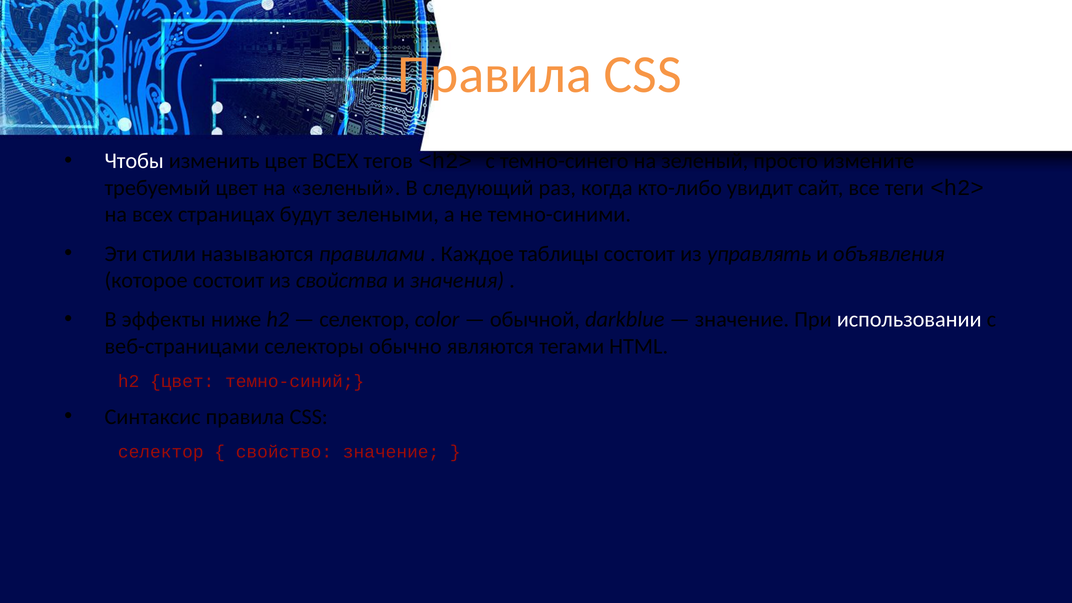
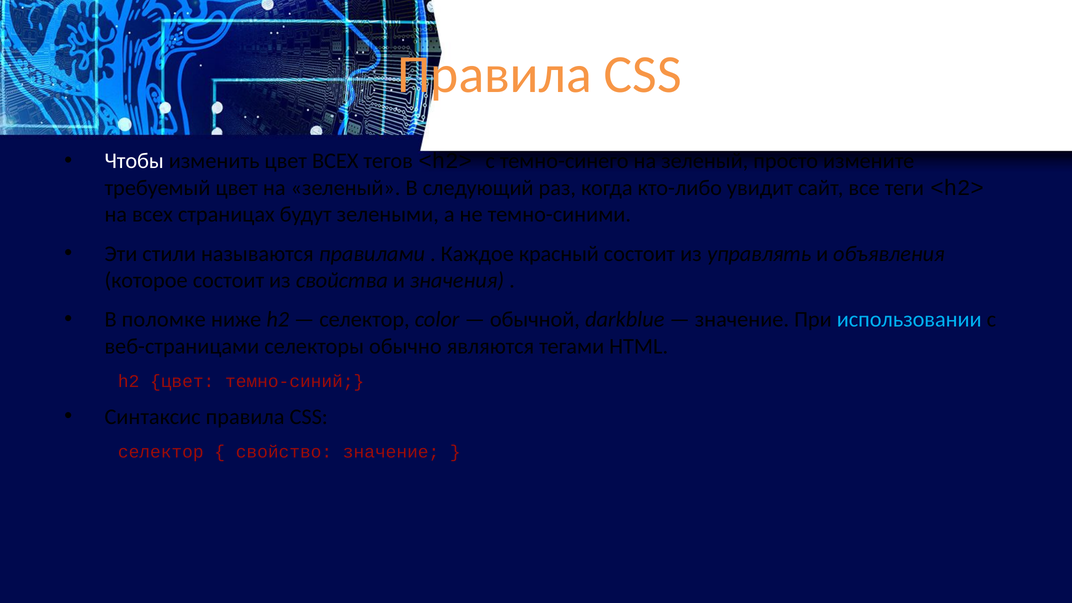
таблицы: таблицы -> красный (559, 254)
эффекты: эффекты -> поломке (164, 320)
использовании colour: white -> light blue (909, 320)
